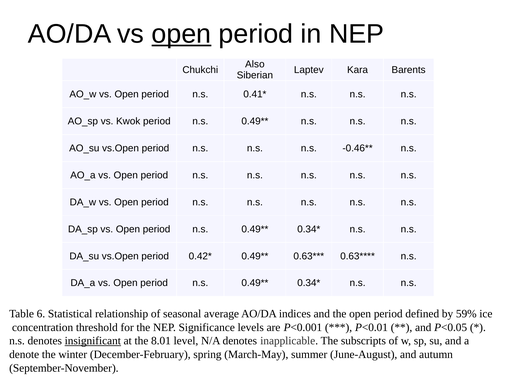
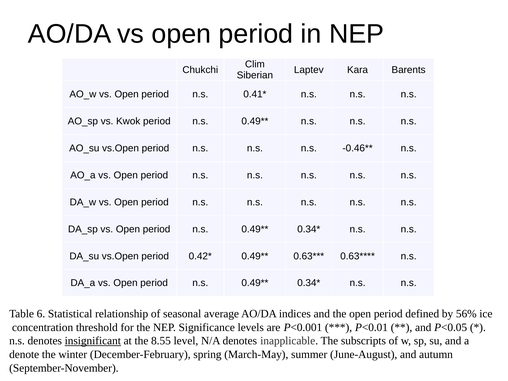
open underline: present -> none (181, 34)
Also: Also -> Clim (255, 64)
59%: 59% -> 56% (466, 314)
8.01: 8.01 -> 8.55 (161, 341)
